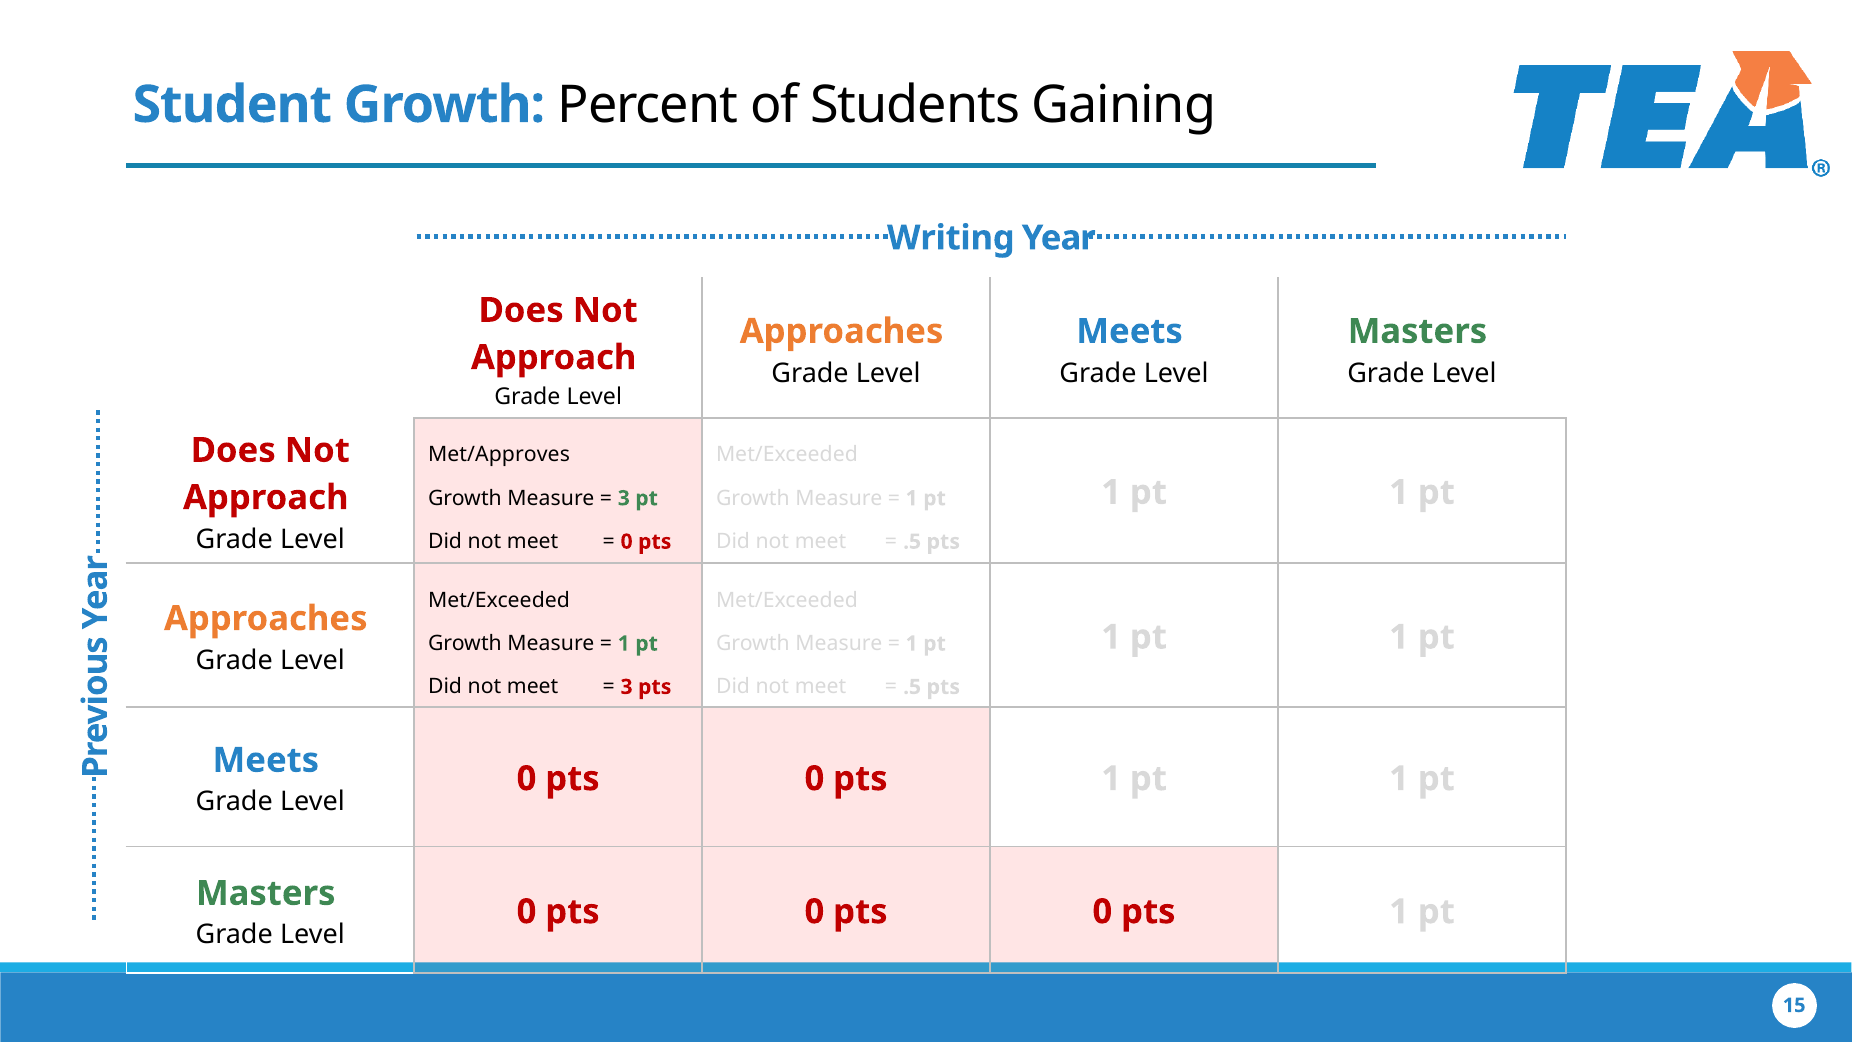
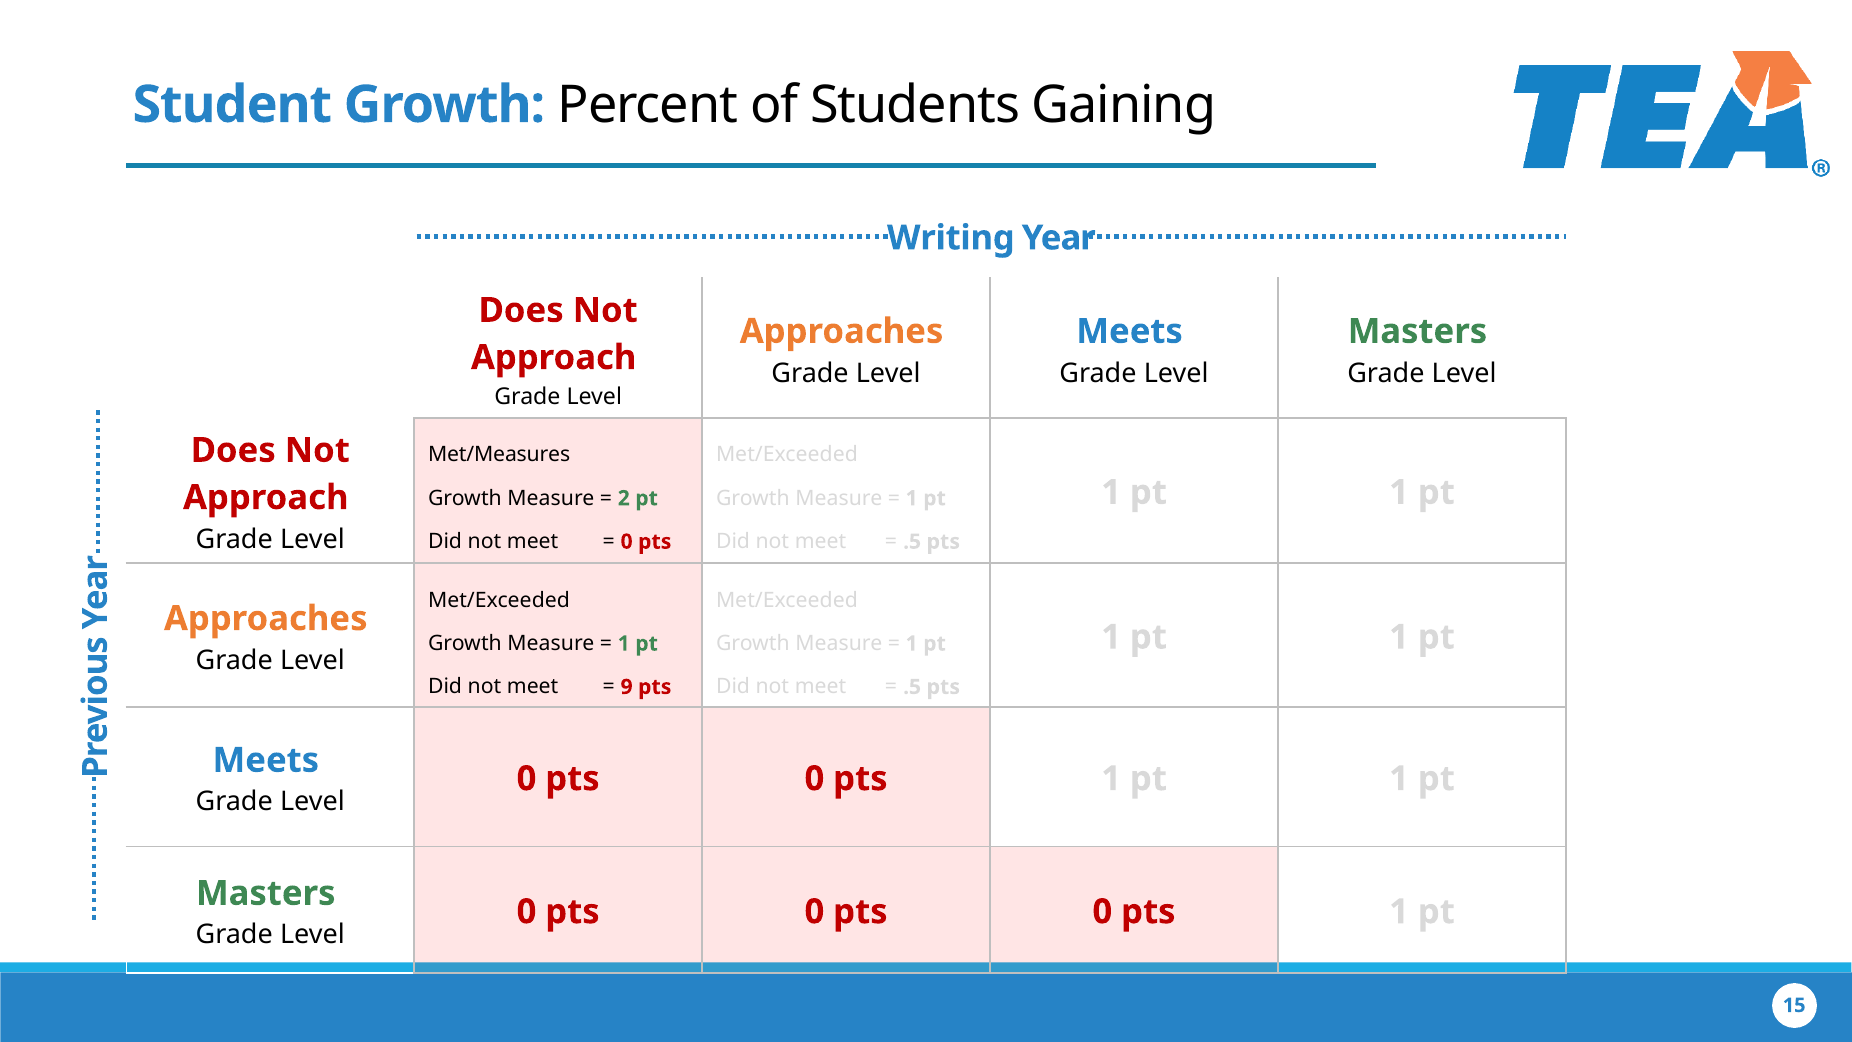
Met/Approves: Met/Approves -> Met/Measures (499, 455)
3: 3 -> 2 (624, 498)
3: 3 -> 9 (627, 687)
